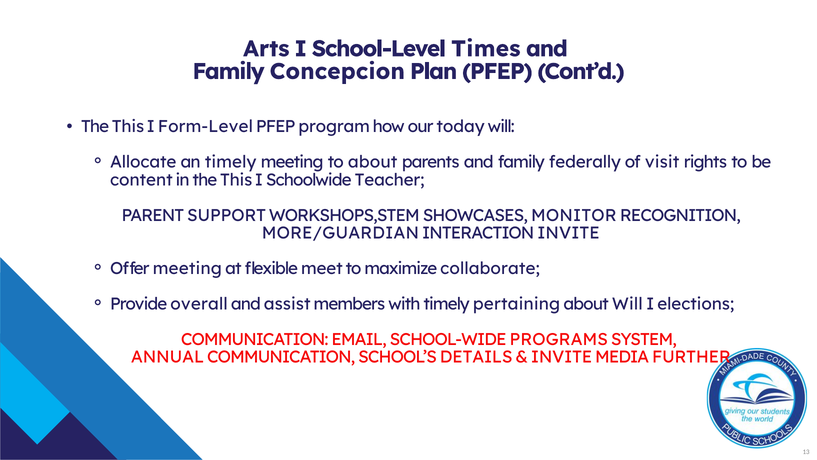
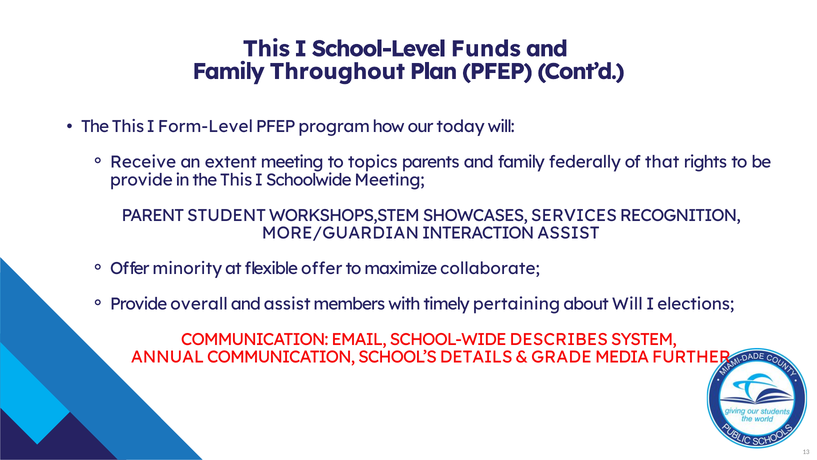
Arts: Arts -> This (266, 49)
Times: Times -> Funds (486, 49)
Concepcion: Concepcion -> Throughout (337, 71)
Allocate: Allocate -> Receive (143, 162)
an timely: timely -> extent (231, 162)
to about: about -> topics (373, 162)
visit: visit -> that (662, 162)
content: content -> provide (141, 180)
Schoolwide Teacher: Teacher -> Meeting (390, 180)
SUPPORT: SUPPORT -> STUDENT (227, 215)
MONITOR: MONITOR -> SERVICES (574, 215)
INTERACTION INVITE: INVITE -> ASSIST (568, 233)
Offer meeting: meeting -> minority (187, 268)
flexible meet: meet -> offer (322, 268)
PROGRAMS: PROGRAMS -> DESCRIBES (559, 339)
INVITE: INVITE -> GRADE (561, 357)
